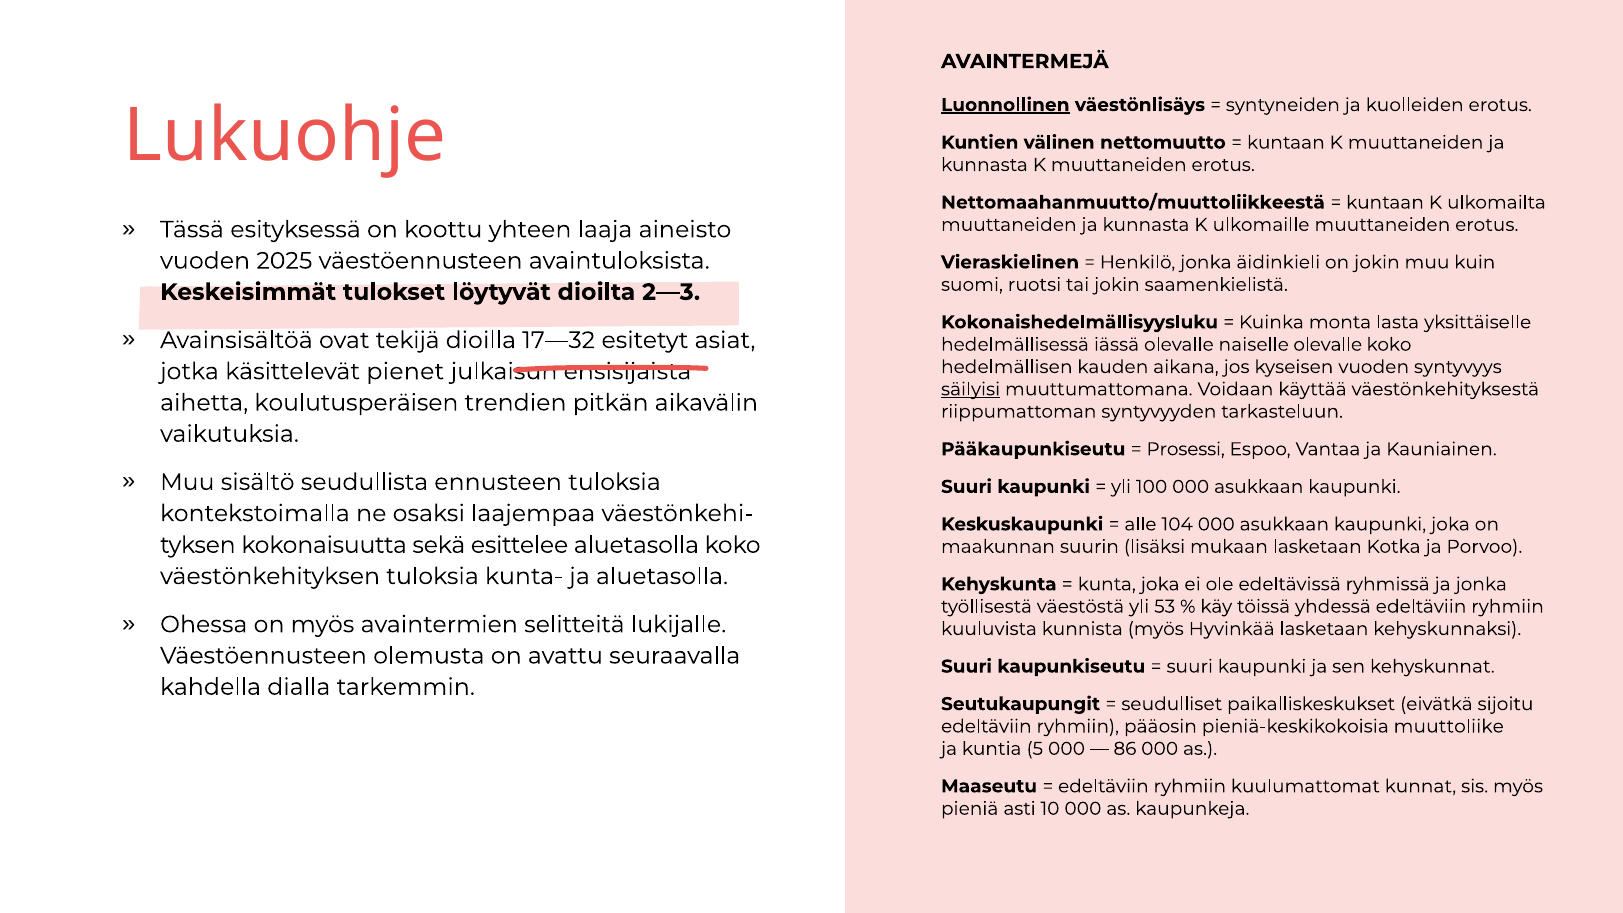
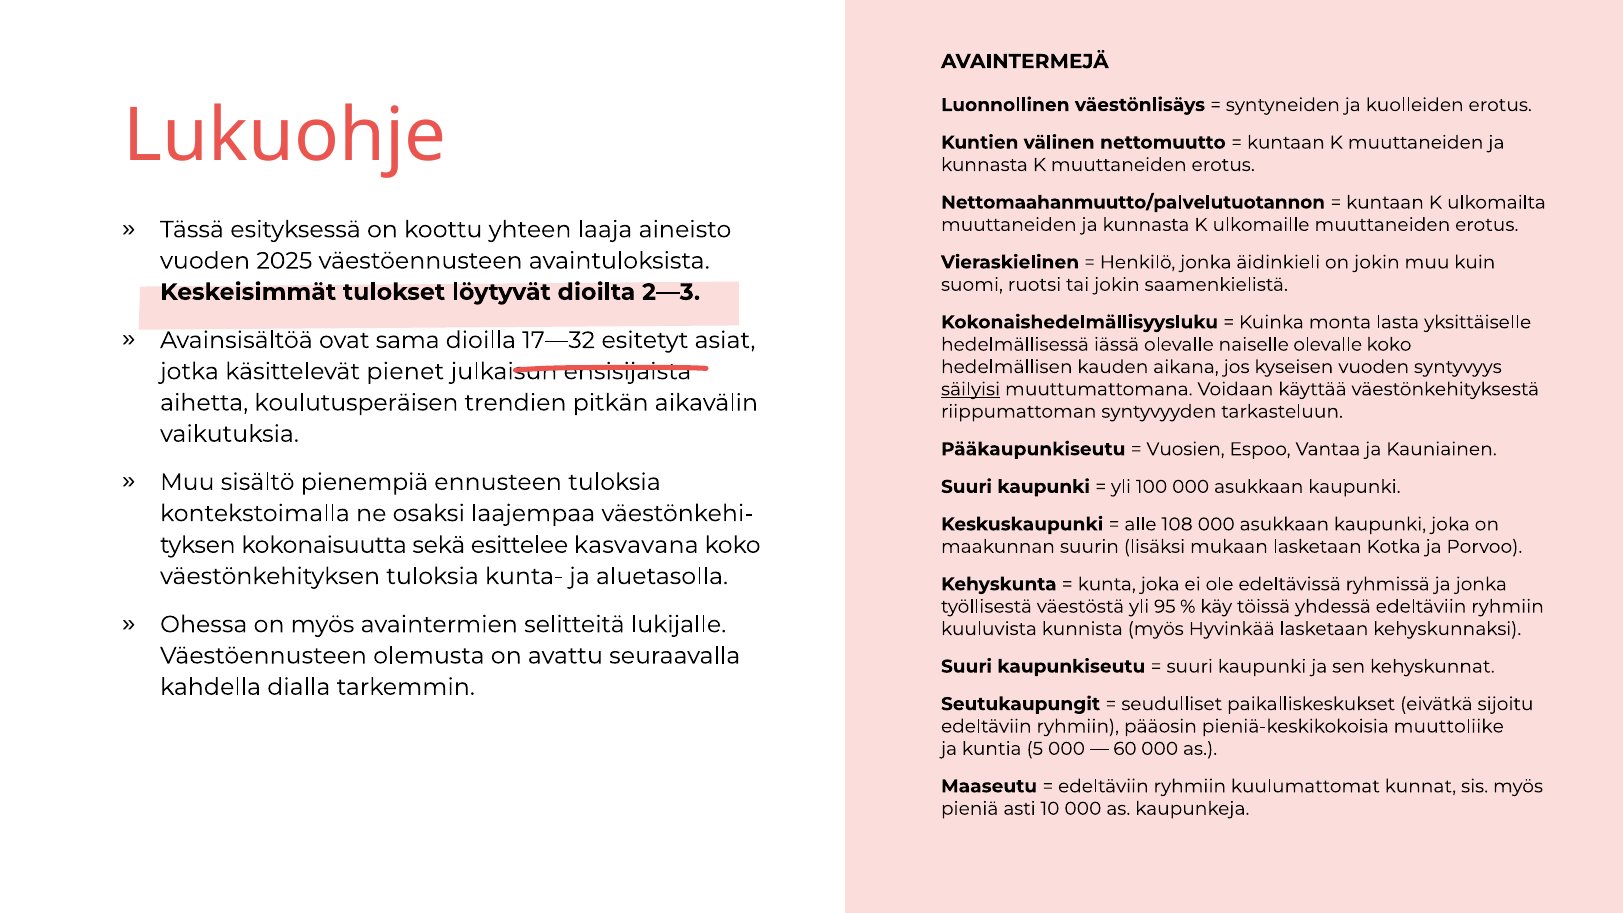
Luonnollinen underline: present -> none (1005, 105)
Nettomaahanmuutto/muuttoliikkeestä: Nettomaahanmuutto/muuttoliikkeestä -> Nettomaahanmuutto/palvelutuotannon (1133, 202)
tekijä: tekijä -> sama (408, 340)
Prosessi: Prosessi -> Vuosien (1186, 449)
seudullista: seudullista -> pienempiä (365, 482)
104: 104 -> 108 (1177, 524)
esittelee aluetasolla: aluetasolla -> kasvavana (636, 545)
53: 53 -> 95 (1165, 607)
86: 86 -> 60 (1125, 749)
